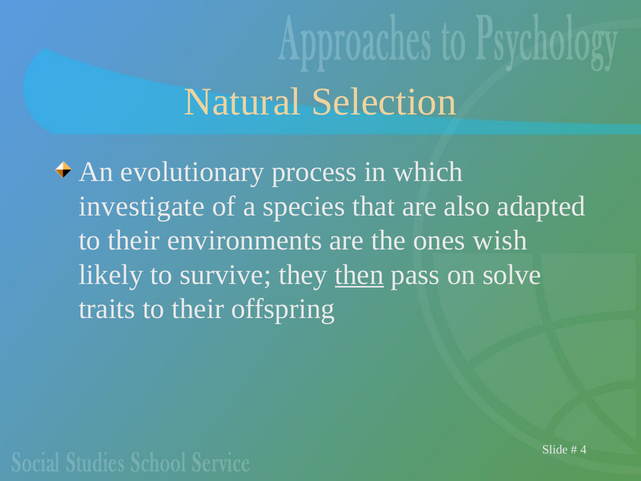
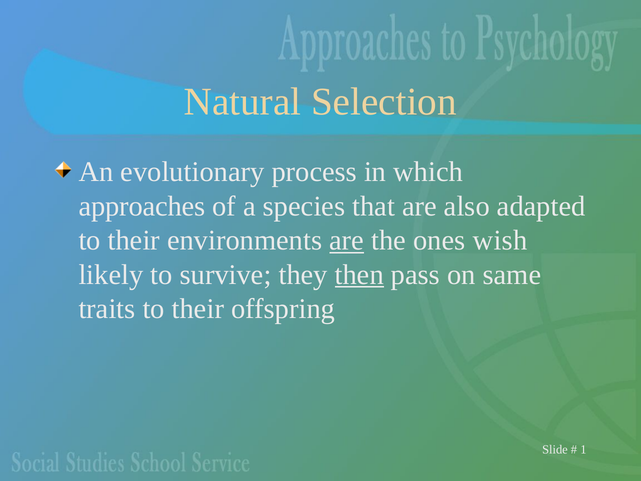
investigate: investigate -> approaches (142, 206)
are underline: none -> present (347, 240)
solve: solve -> same (512, 274)
4: 4 -> 1 (583, 450)
